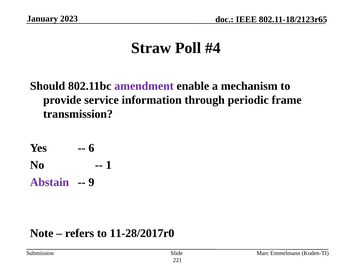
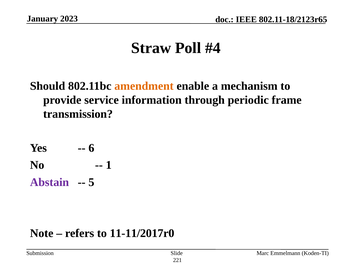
amendment colour: purple -> orange (144, 86)
9: 9 -> 5 (91, 182)
11-28/2017r0: 11-28/2017r0 -> 11-11/2017r0 (142, 233)
